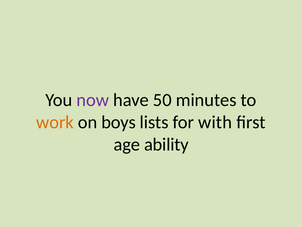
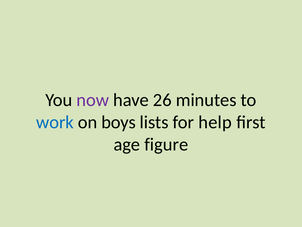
50: 50 -> 26 (162, 100)
work colour: orange -> blue (55, 122)
with: with -> help (215, 122)
ability: ability -> figure (166, 144)
